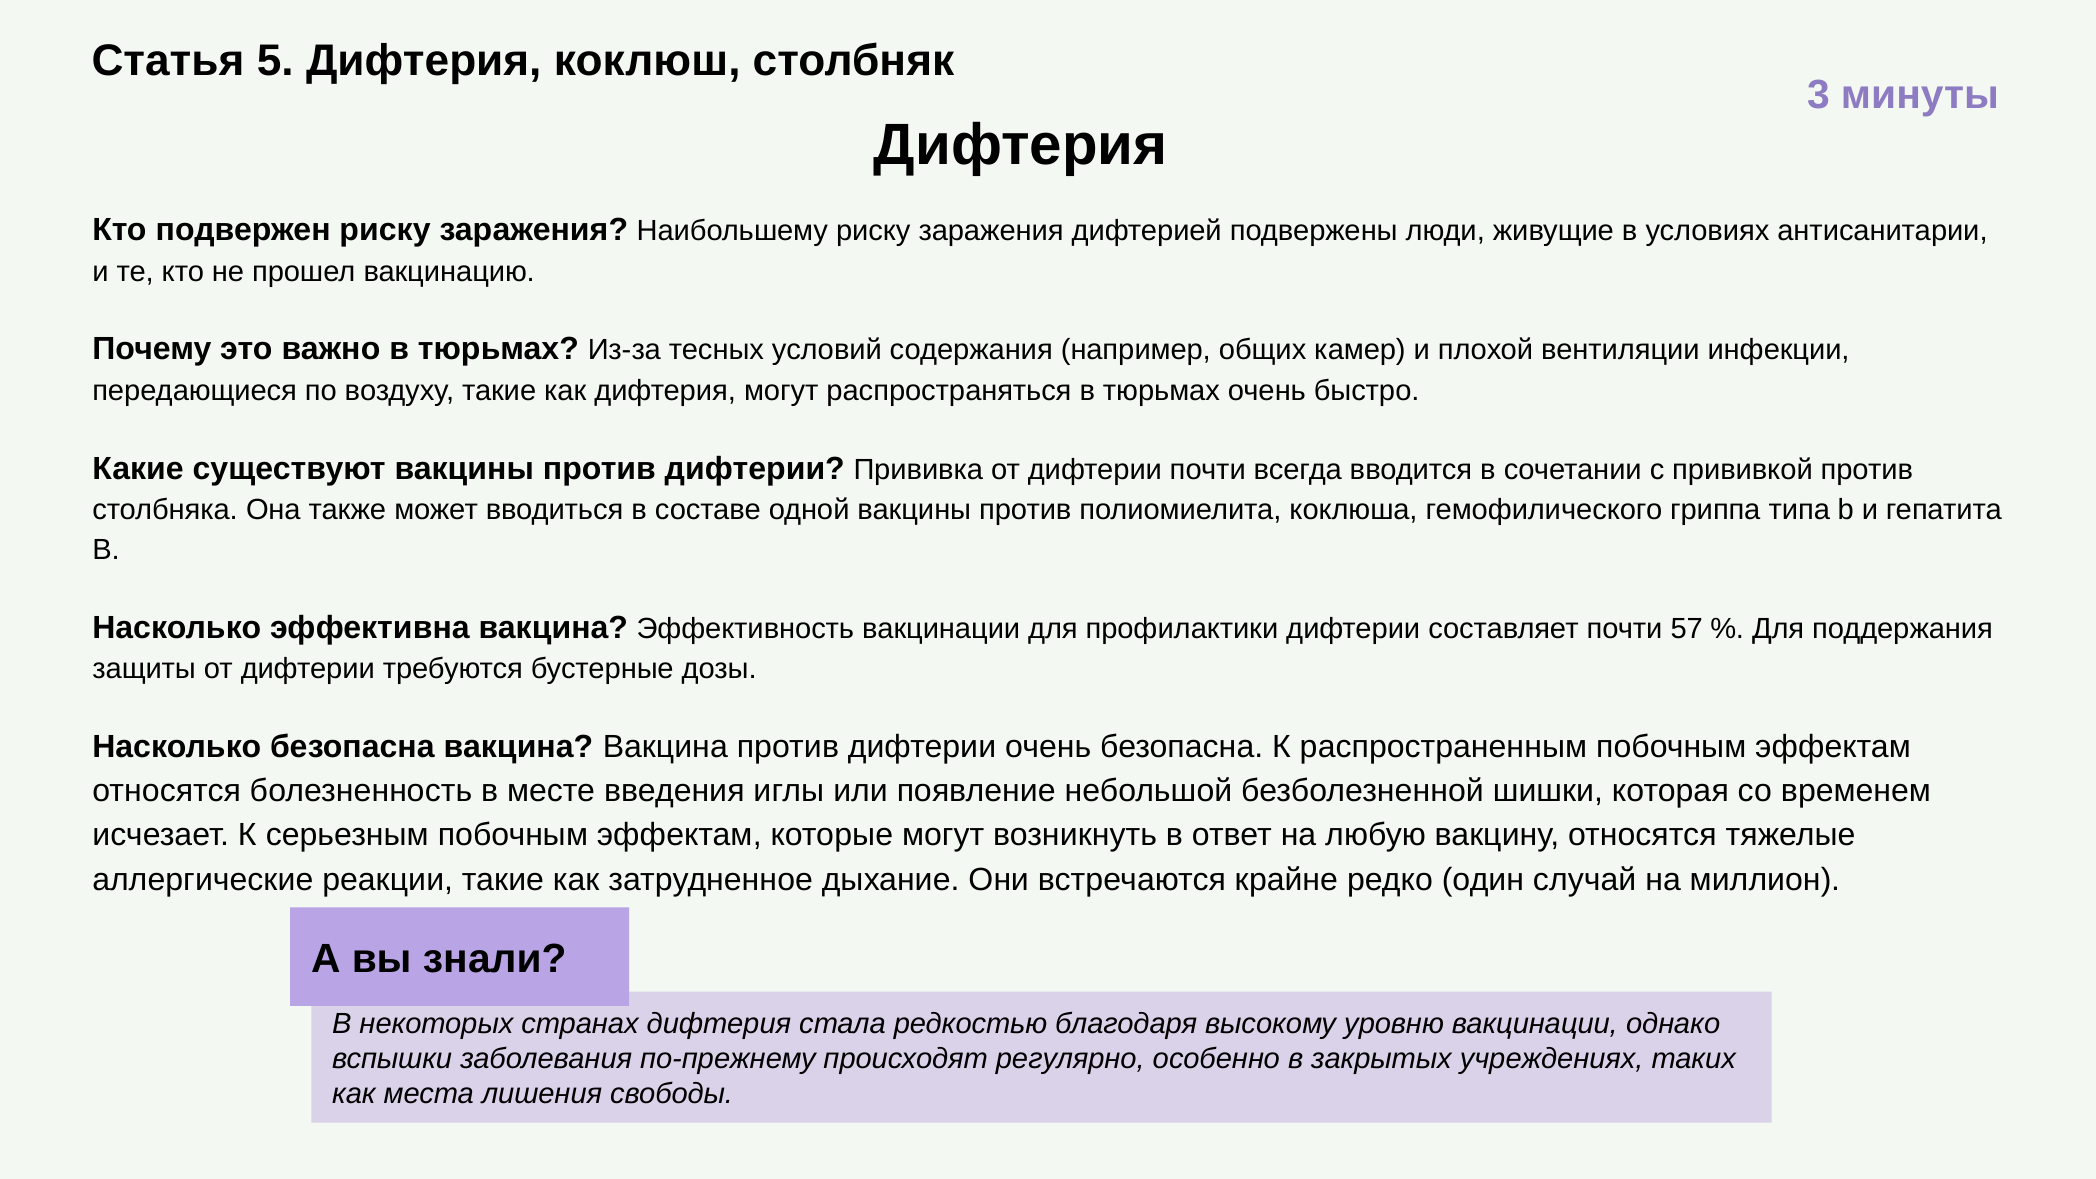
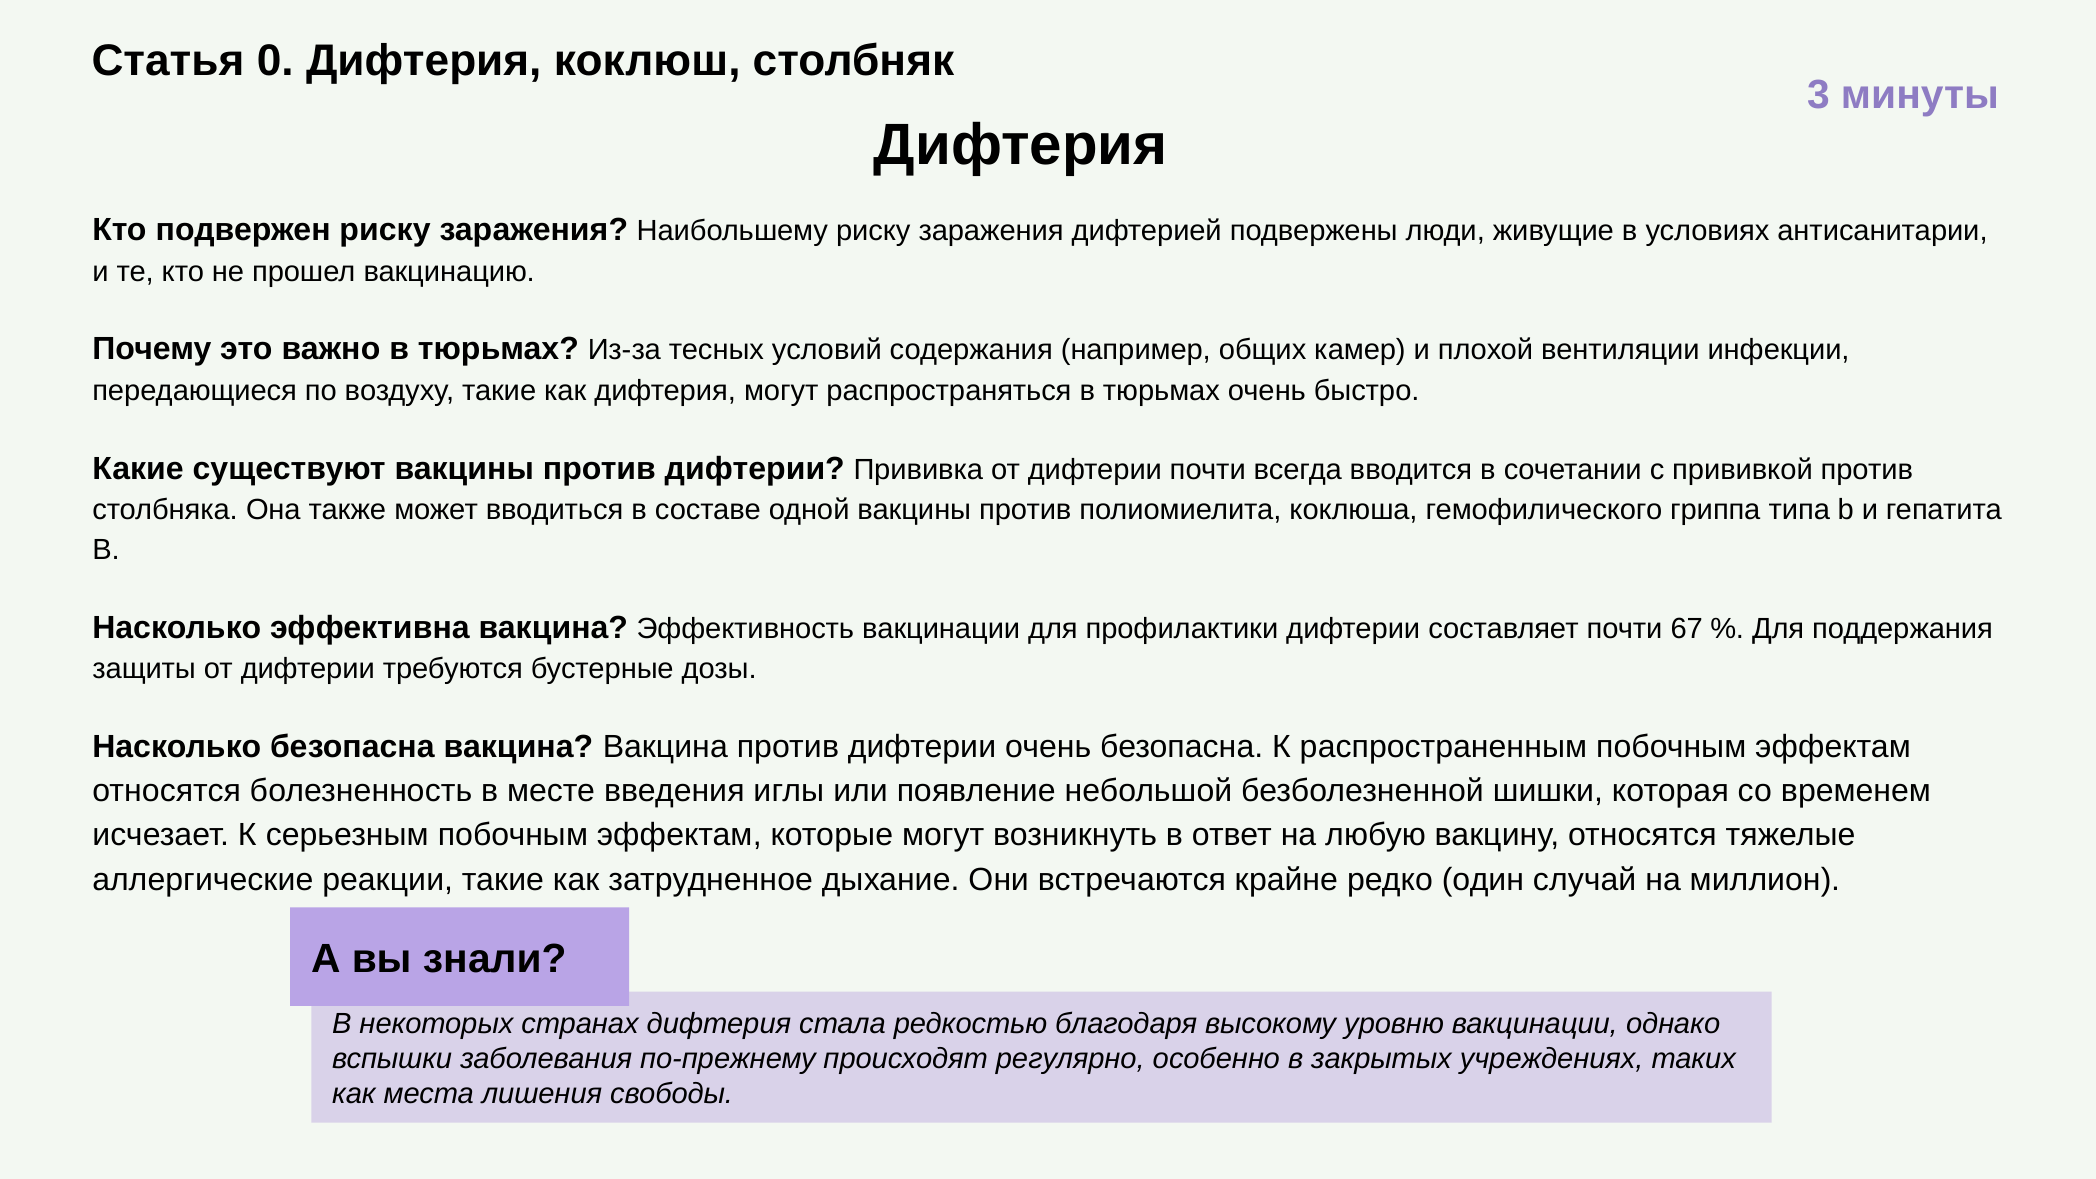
5: 5 -> 0 (275, 61)
57: 57 -> 67 (1687, 629)
